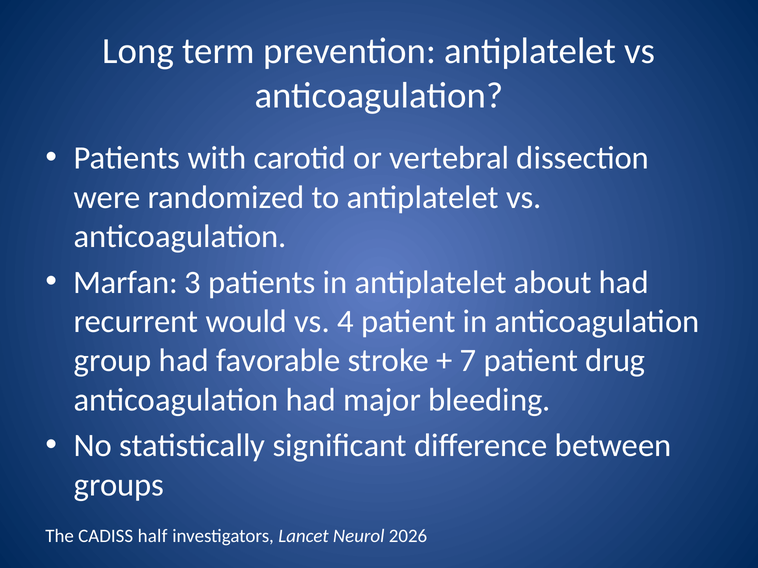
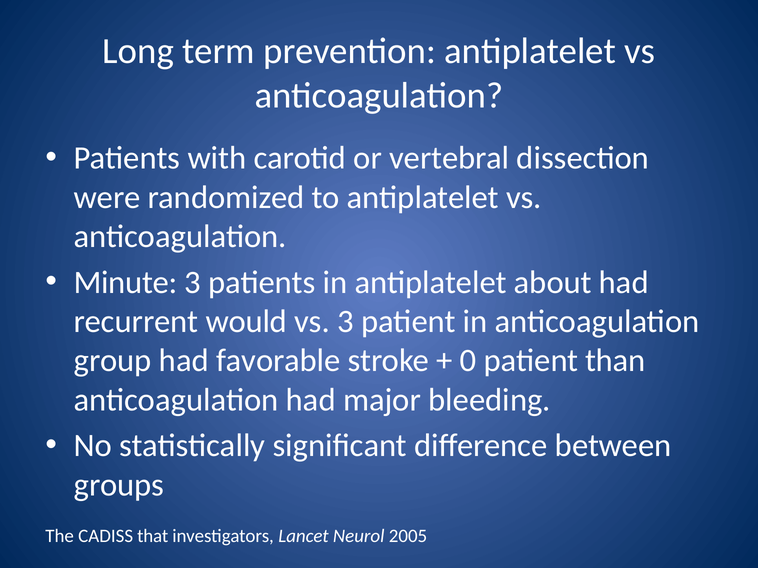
Marfan: Marfan -> Minute (126, 283)
vs 4: 4 -> 3 (345, 322)
7: 7 -> 0 (468, 361)
drug: drug -> than (615, 361)
half: half -> that (153, 536)
2026: 2026 -> 2005 (408, 536)
